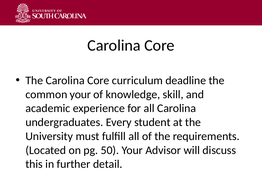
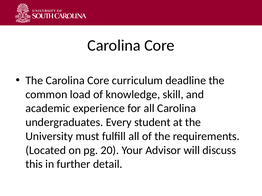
common your: your -> load (80, 95)
50: 50 -> 20 (110, 151)
